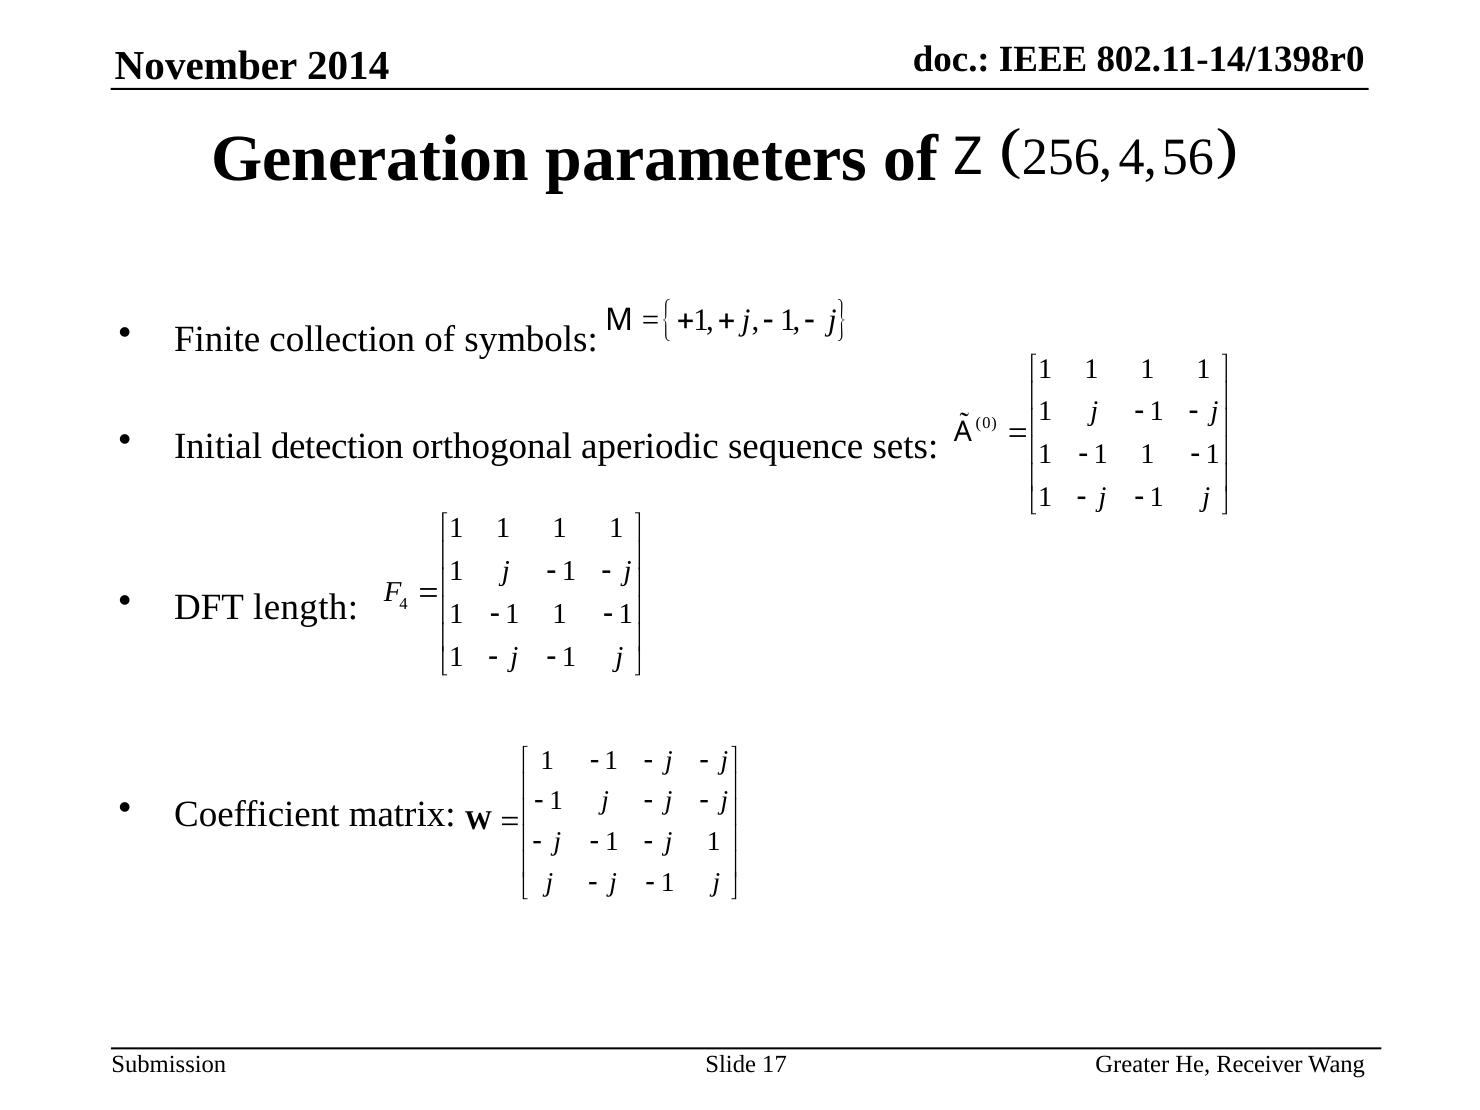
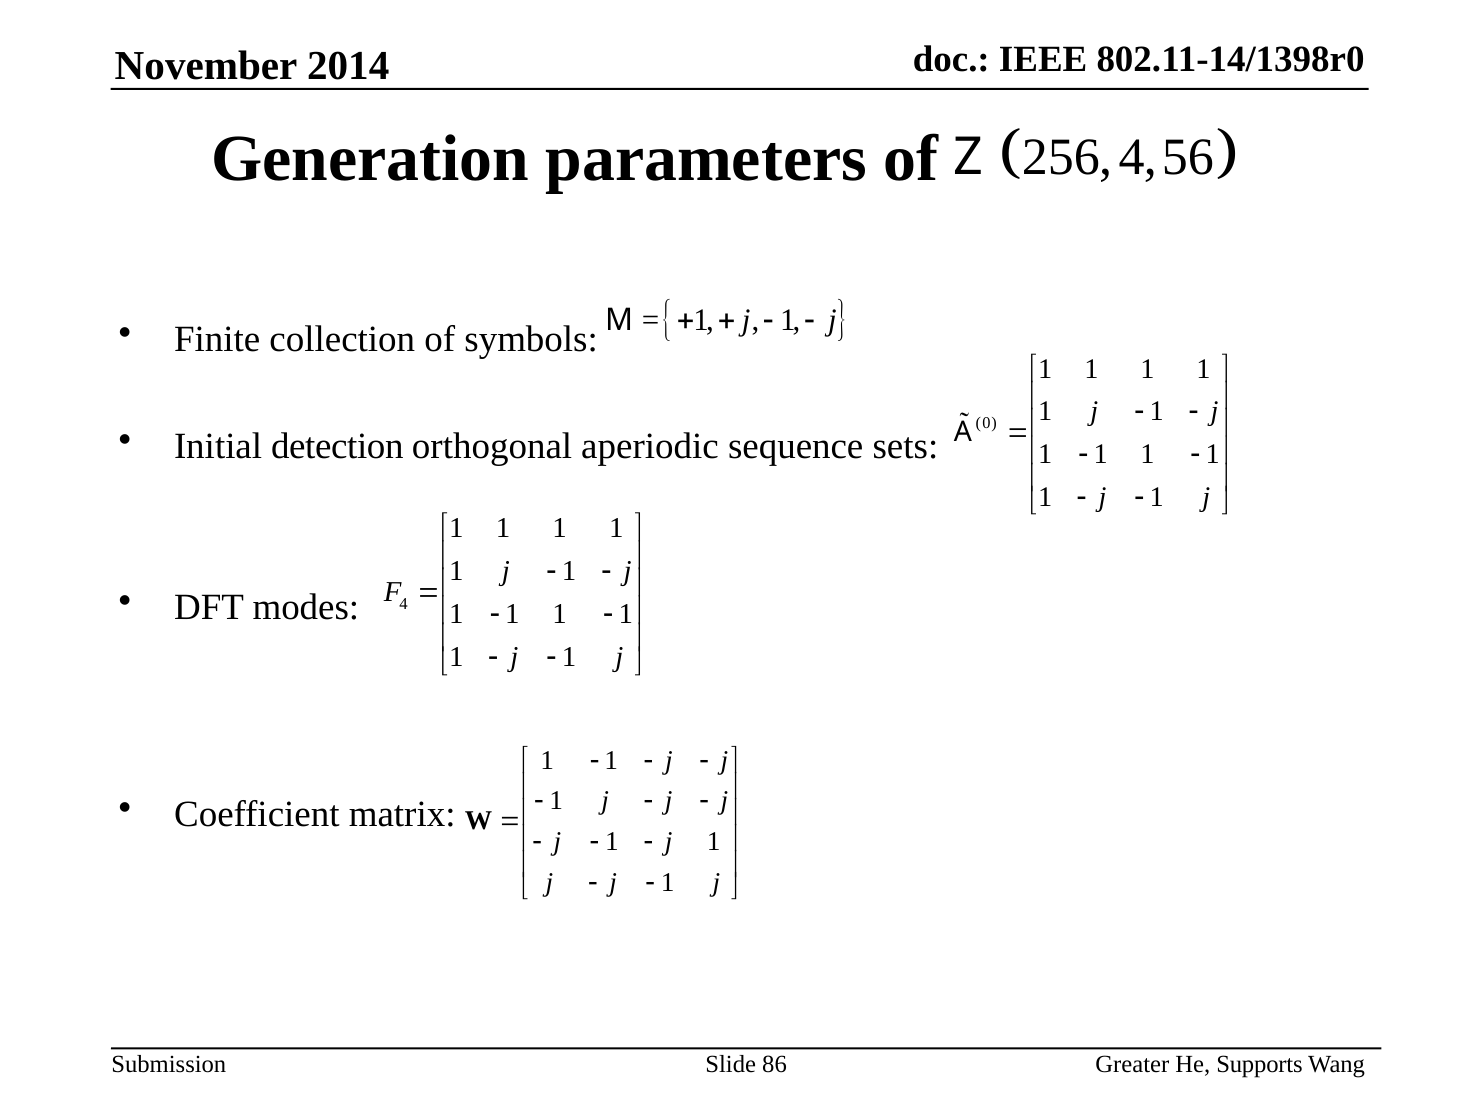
length: length -> modes (306, 607)
17: 17 -> 86 (775, 1065)
Receiver: Receiver -> Supports (1260, 1065)
